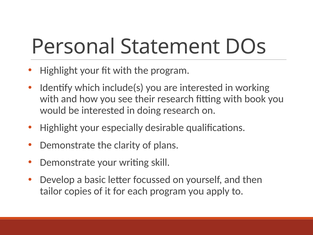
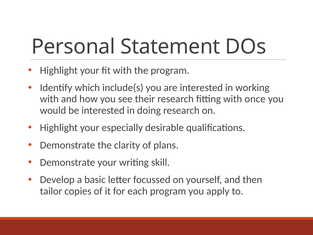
book: book -> once (255, 99)
